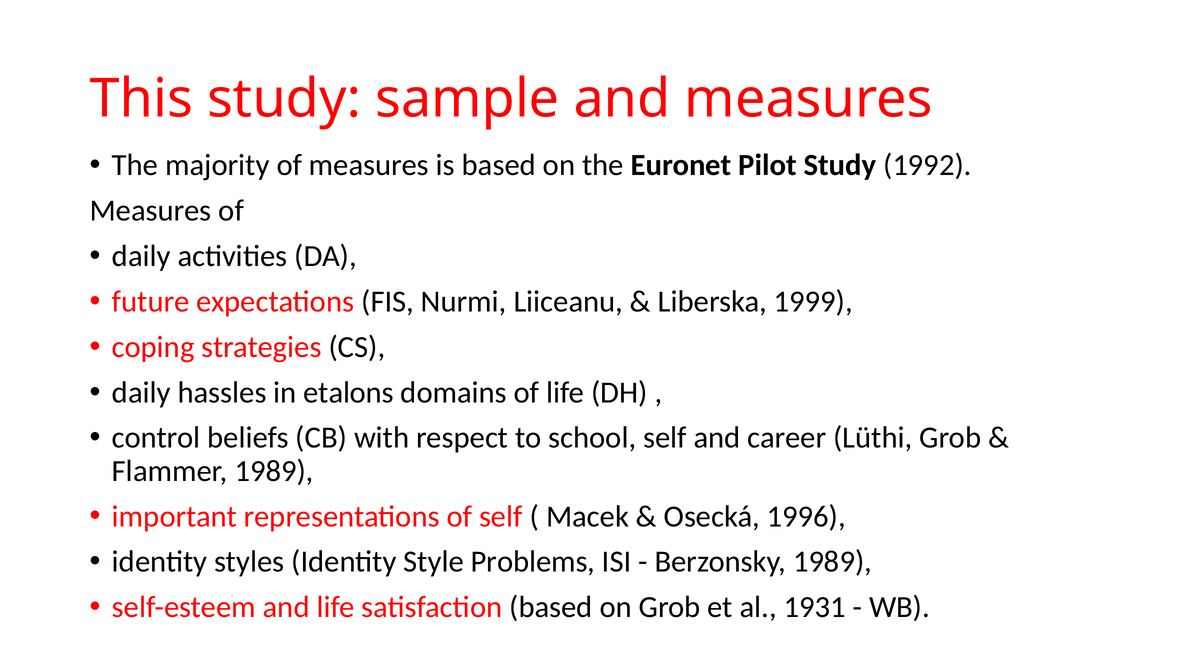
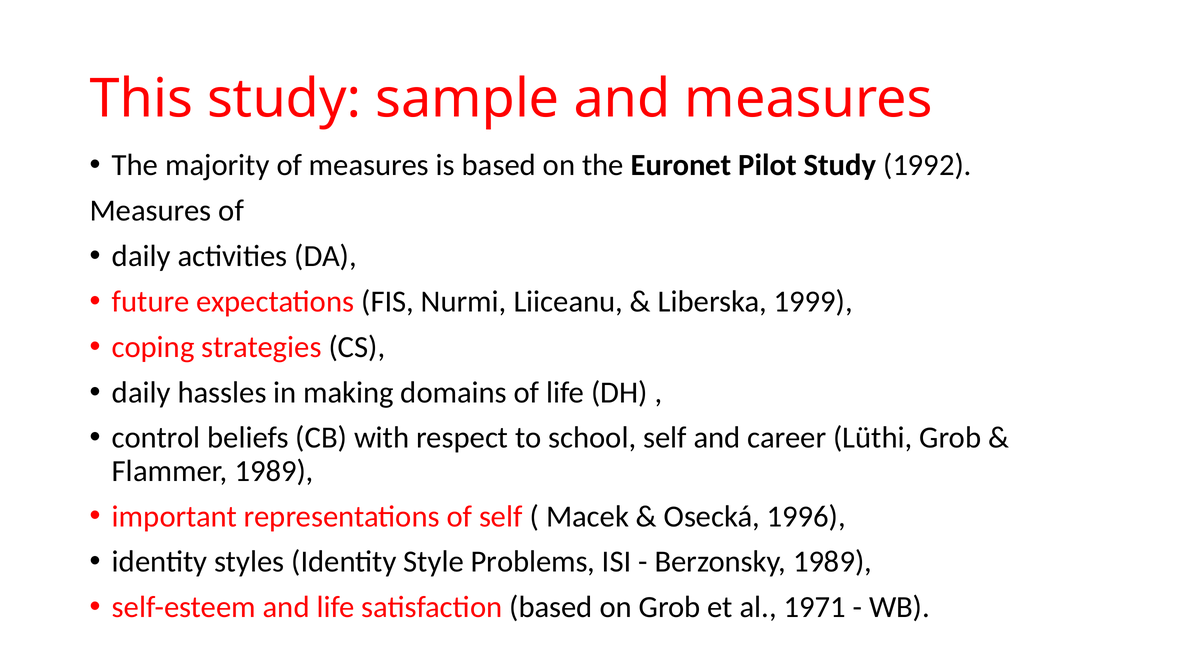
etalons: etalons -> making (349, 393)
1931: 1931 -> 1971 (815, 607)
